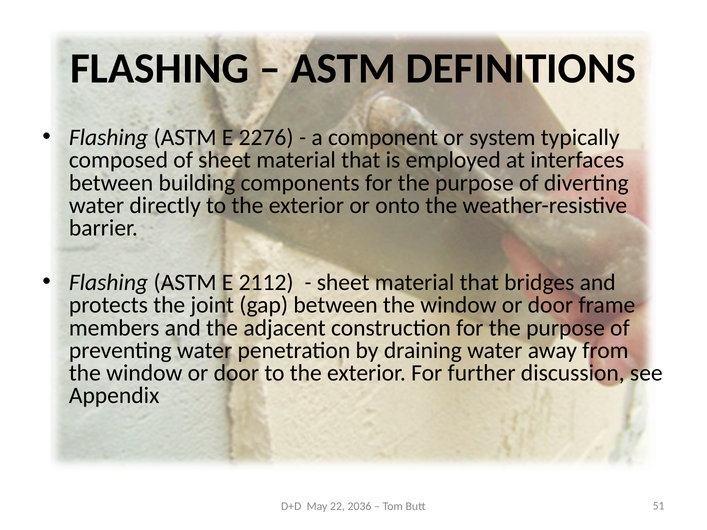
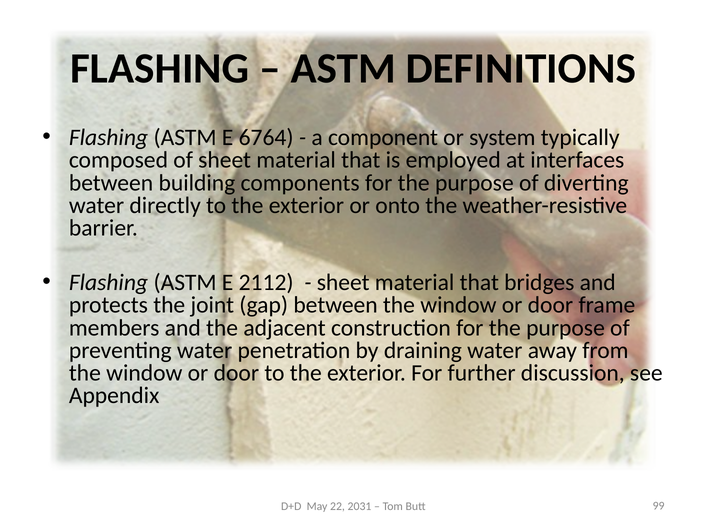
2276: 2276 -> 6764 (266, 138)
2036: 2036 -> 2031 (360, 506)
51: 51 -> 99 (659, 506)
